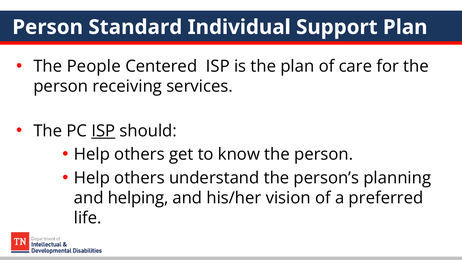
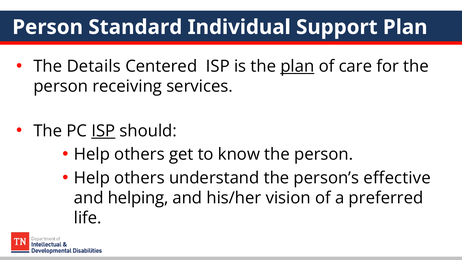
People: People -> Details (94, 66)
plan underline: none -> present (297, 66)
planning: planning -> effective (397, 178)
